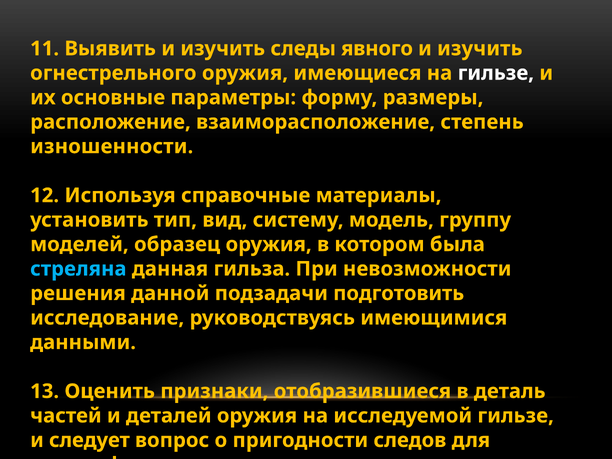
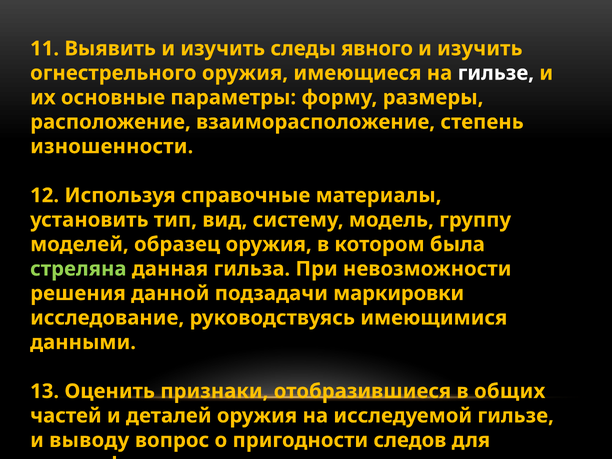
стреляна colour: light blue -> light green (78, 269)
подготовить: подготовить -> маркировки (399, 293)
деталь: деталь -> общих (510, 391)
следует: следует -> выводу (89, 440)
